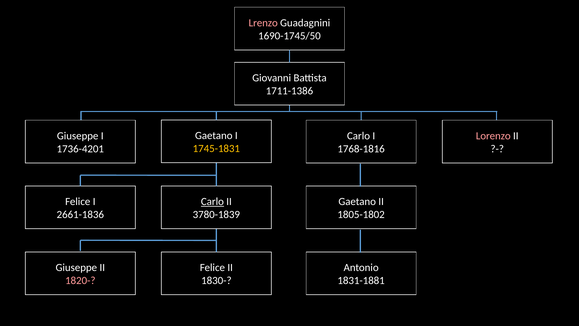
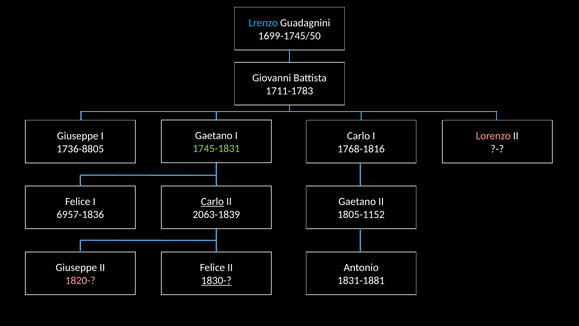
Lrenzo colour: pink -> light blue (263, 23)
1690-1745/50: 1690-1745/50 -> 1699-1745/50 (289, 36)
1711-1386: 1711-1386 -> 1711-1783 (289, 91)
1745-1831 colour: yellow -> light green (216, 149)
1736-4201: 1736-4201 -> 1736-8805 (80, 149)
2661-1836: 2661-1836 -> 6957-1836 (80, 214)
3780-1839: 3780-1839 -> 2063-1839 (216, 214)
1805-1802: 1805-1802 -> 1805-1152 (361, 214)
1830- underline: none -> present (216, 280)
